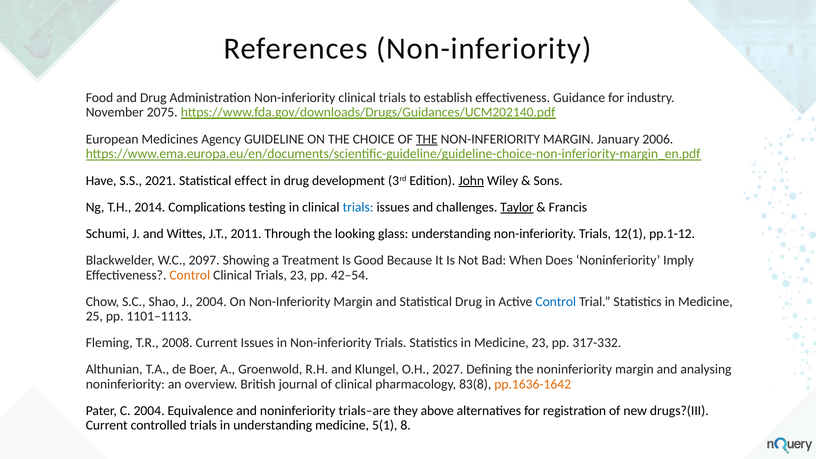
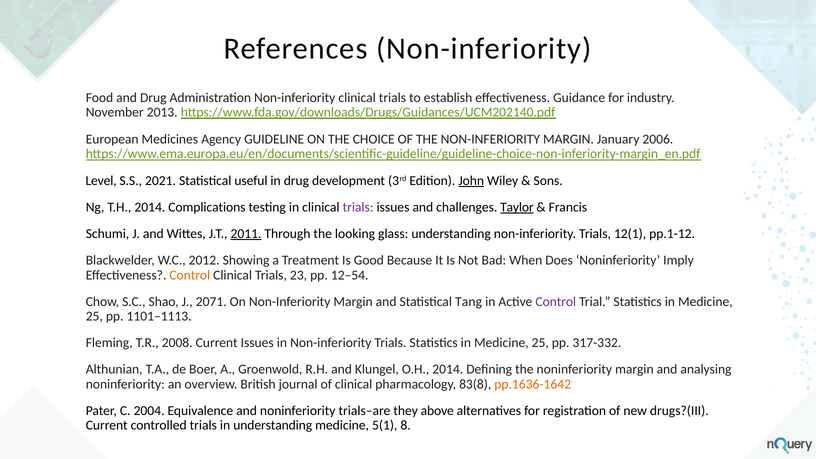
2075: 2075 -> 2013 (162, 112)
THE underline: present -> none (427, 139)
Have: Have -> Level (101, 181)
effect: effect -> useful (251, 181)
trials colour: blue -> purple (358, 207)
2011 underline: none -> present (246, 234)
2097: 2097 -> 2012 (204, 260)
42–54: 42–54 -> 12–54 (350, 275)
J 2004: 2004 -> 2071 (211, 302)
Statistical Drug: Drug -> Tang (469, 302)
Control colour: blue -> purple (556, 302)
23: 23 -> 25 (540, 343)
O.H 2027: 2027 -> 2014 (448, 369)
